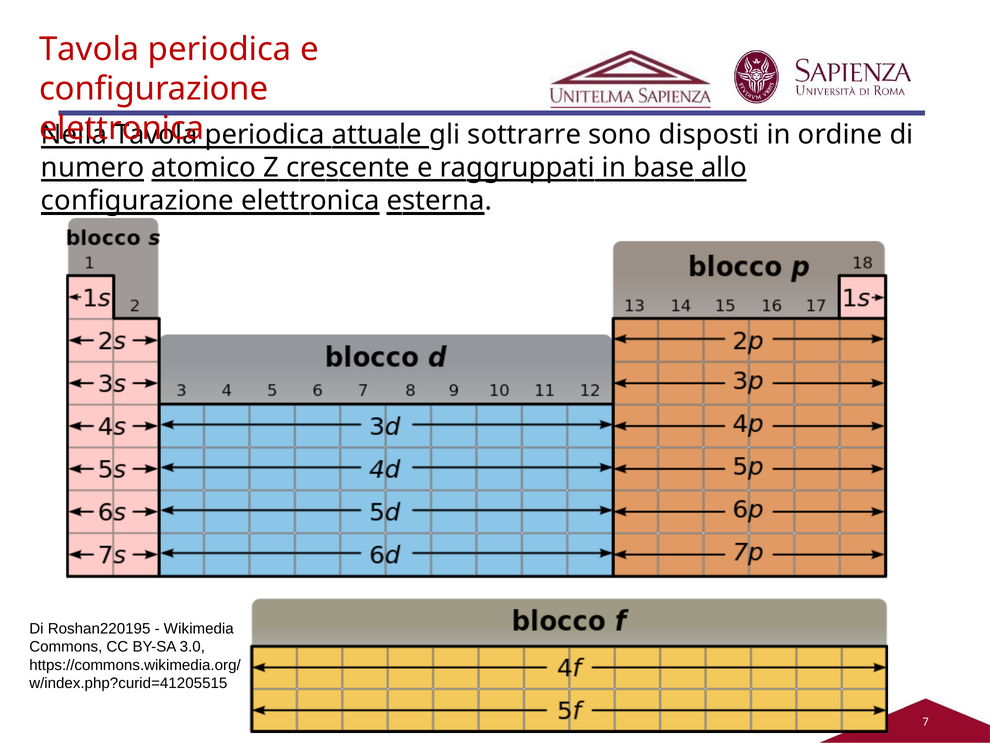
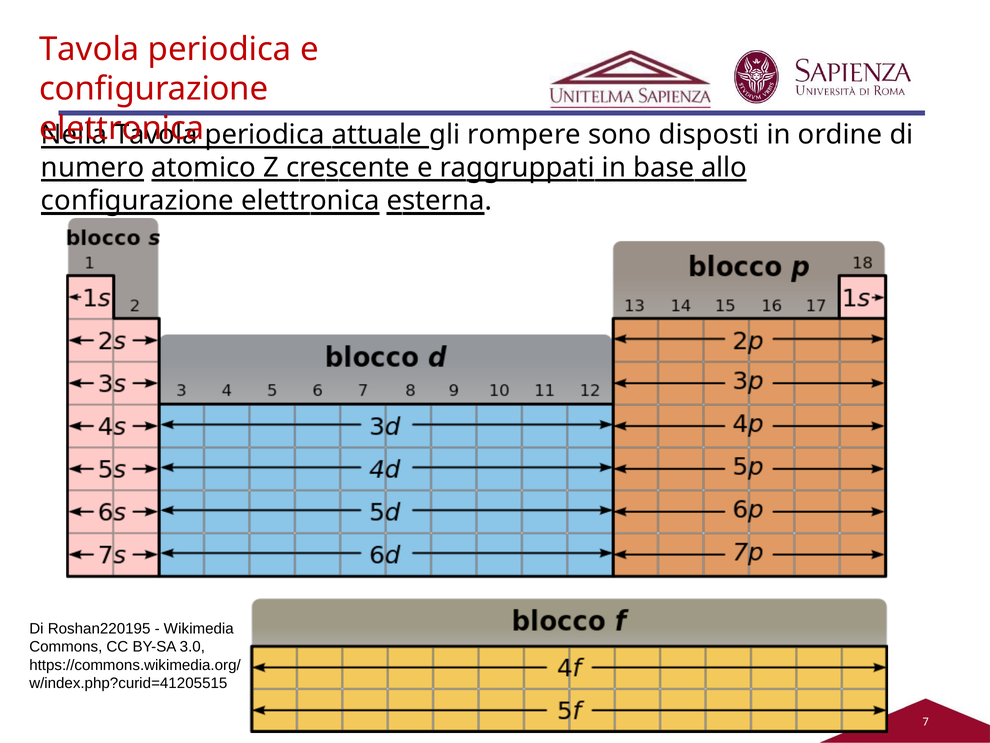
sottrarre: sottrarre -> rompere (524, 135)
